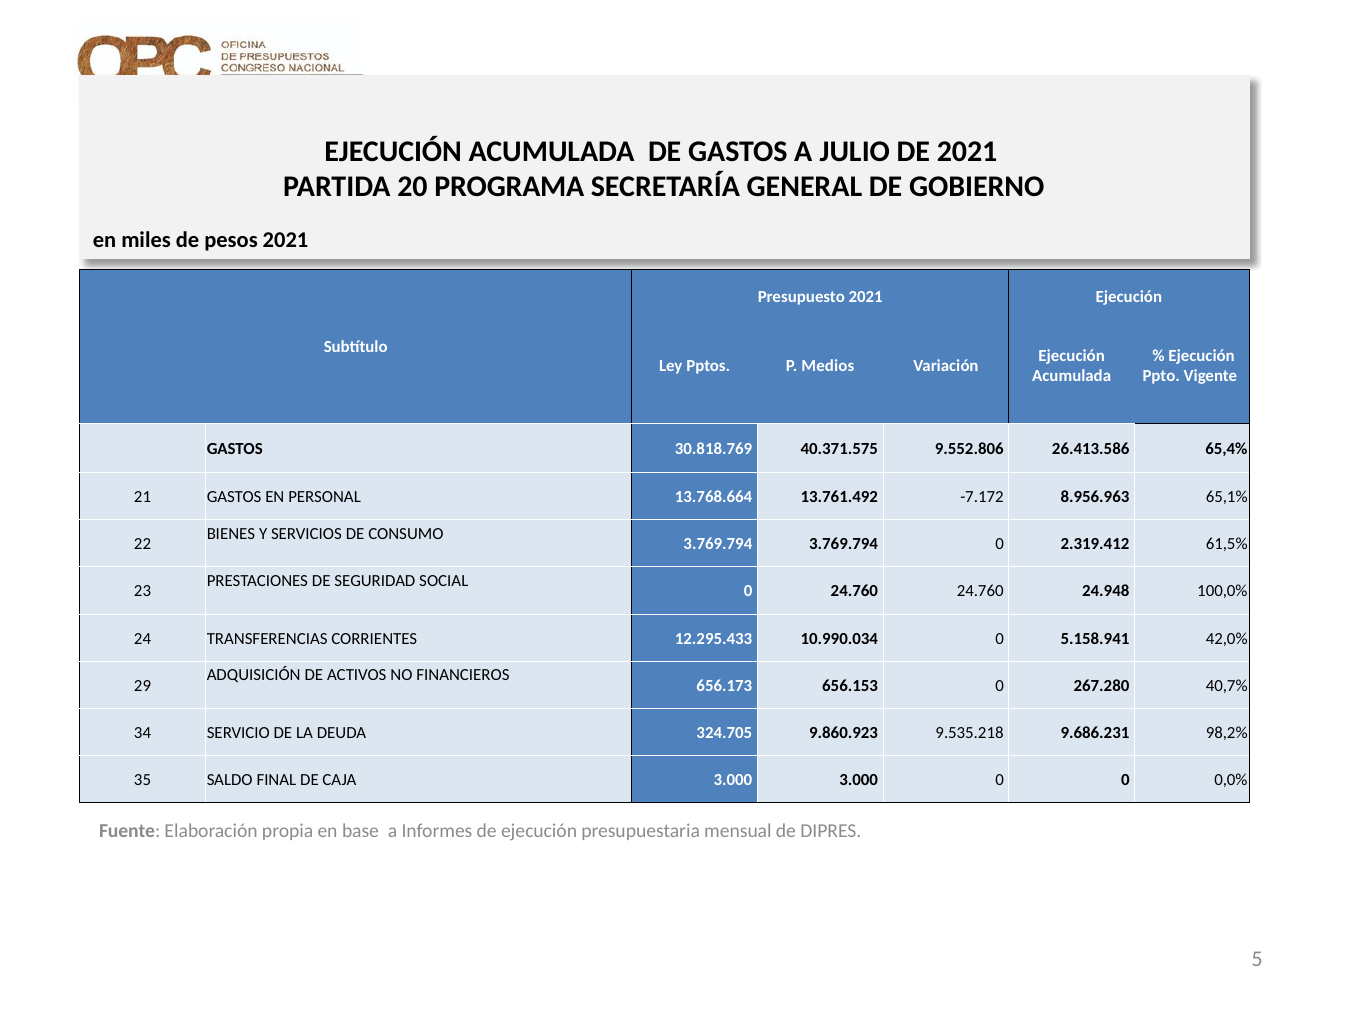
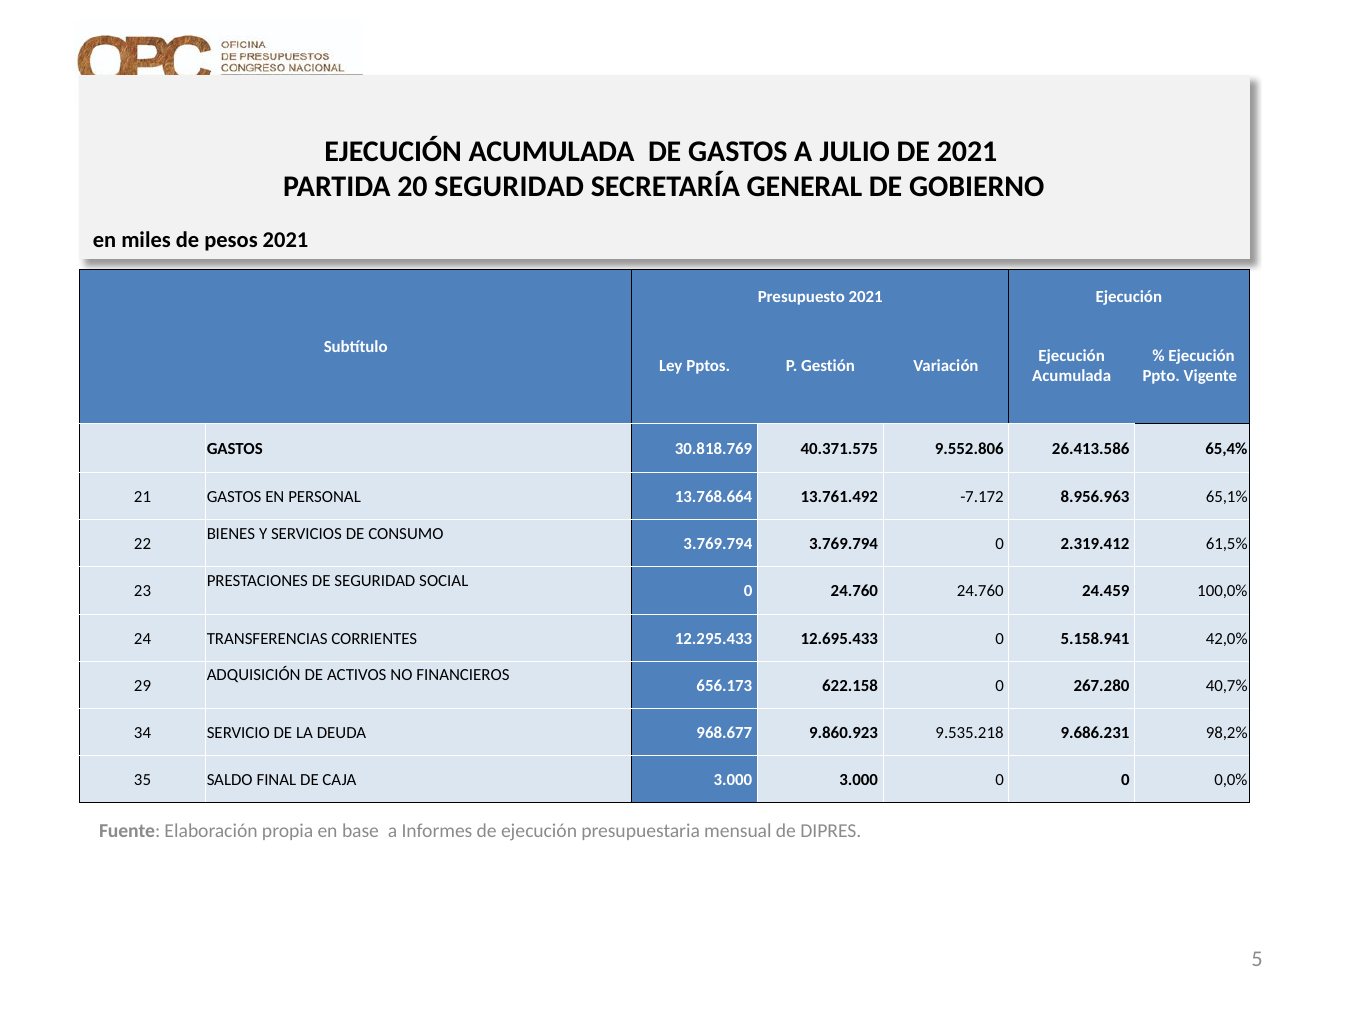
20 PROGRAMA: PROGRAMA -> SEGURIDAD (509, 187)
Medios: Medios -> Gestión (828, 366)
24.948: 24.948 -> 24.459 (1106, 592)
10.990.034: 10.990.034 -> 12.695.433 (839, 639)
656.153: 656.153 -> 622.158 (850, 686)
324.705: 324.705 -> 968.677 (724, 733)
